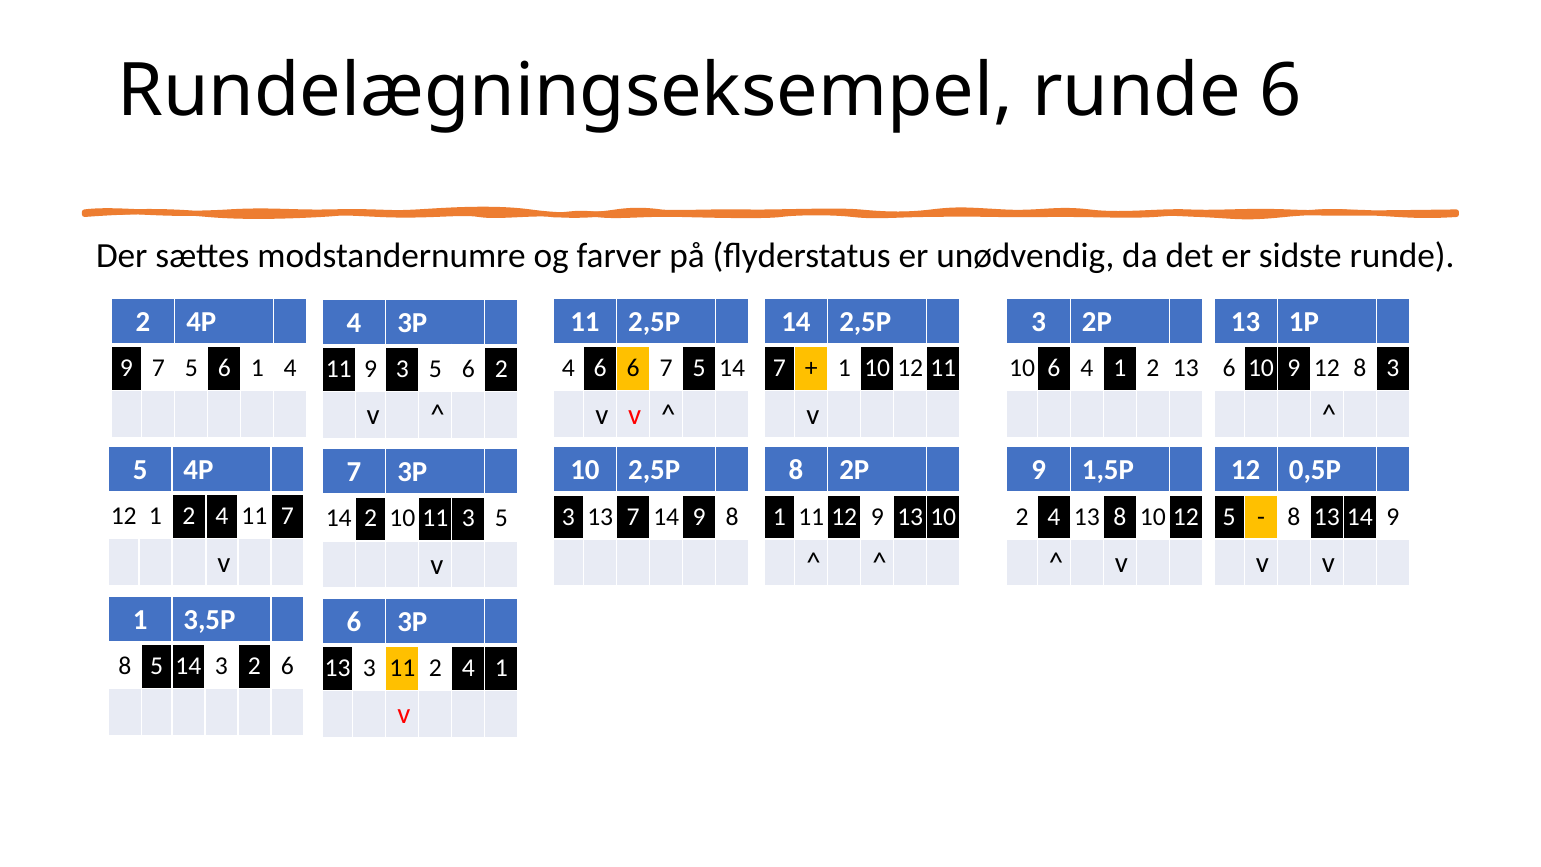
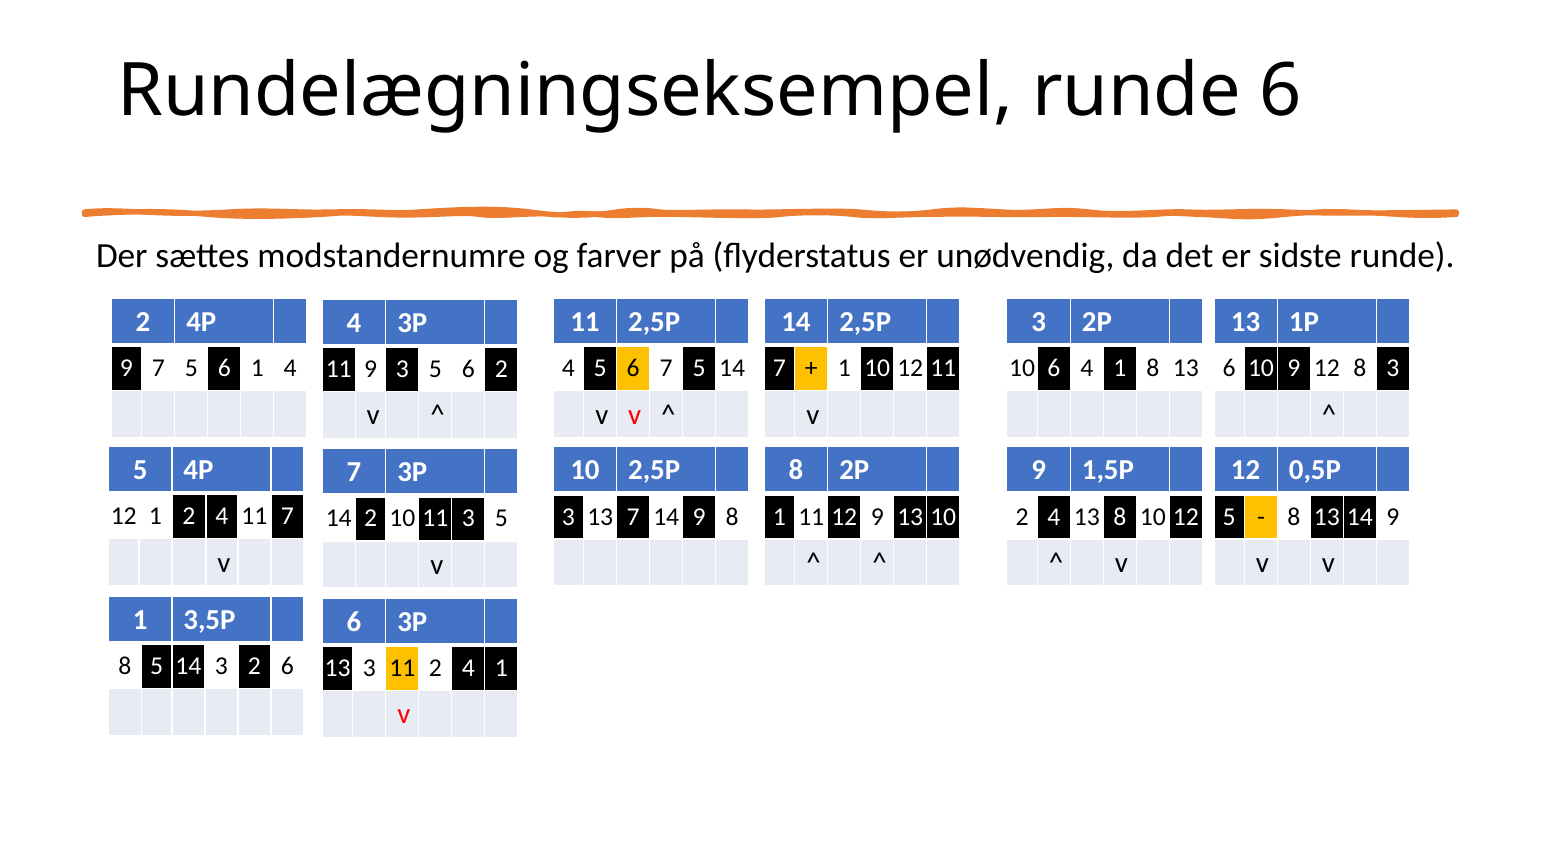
6: 6 -> 5 (600, 368)
4 1 2: 2 -> 8 (1153, 368)
